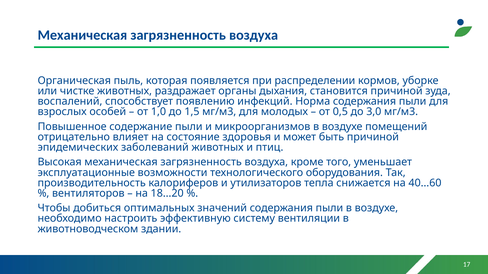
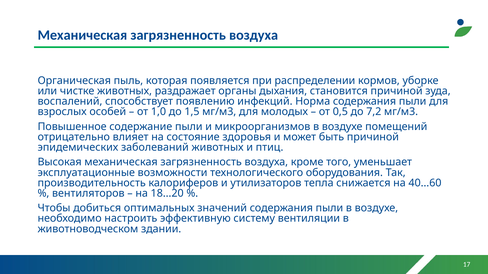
3,0: 3,0 -> 7,2 (374, 112)
